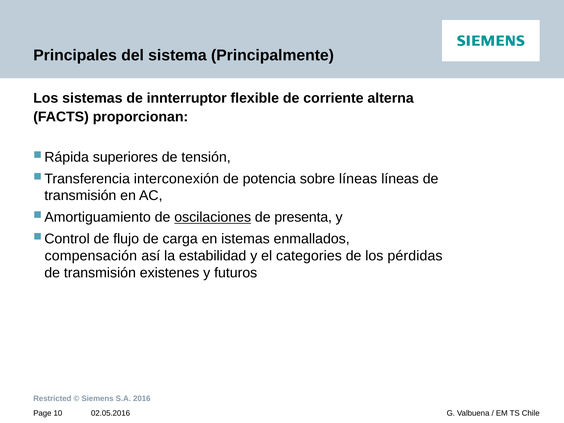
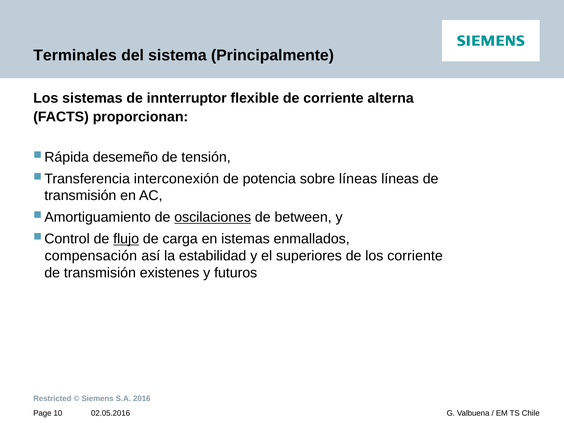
Principales: Principales -> Terminales (75, 55)
superiores: superiores -> desemeño (125, 157)
presenta: presenta -> between (303, 217)
flujo underline: none -> present (126, 239)
categories: categories -> superiores (309, 256)
los pérdidas: pérdidas -> corriente (415, 256)
